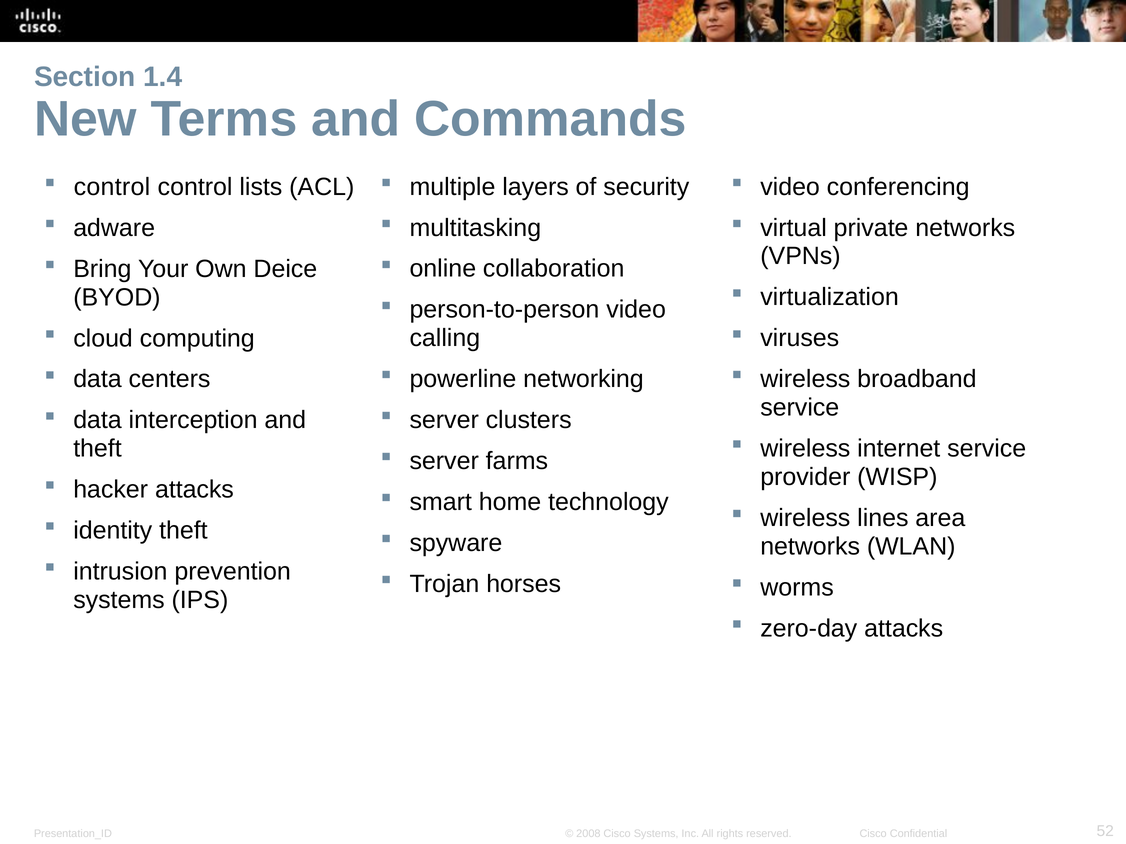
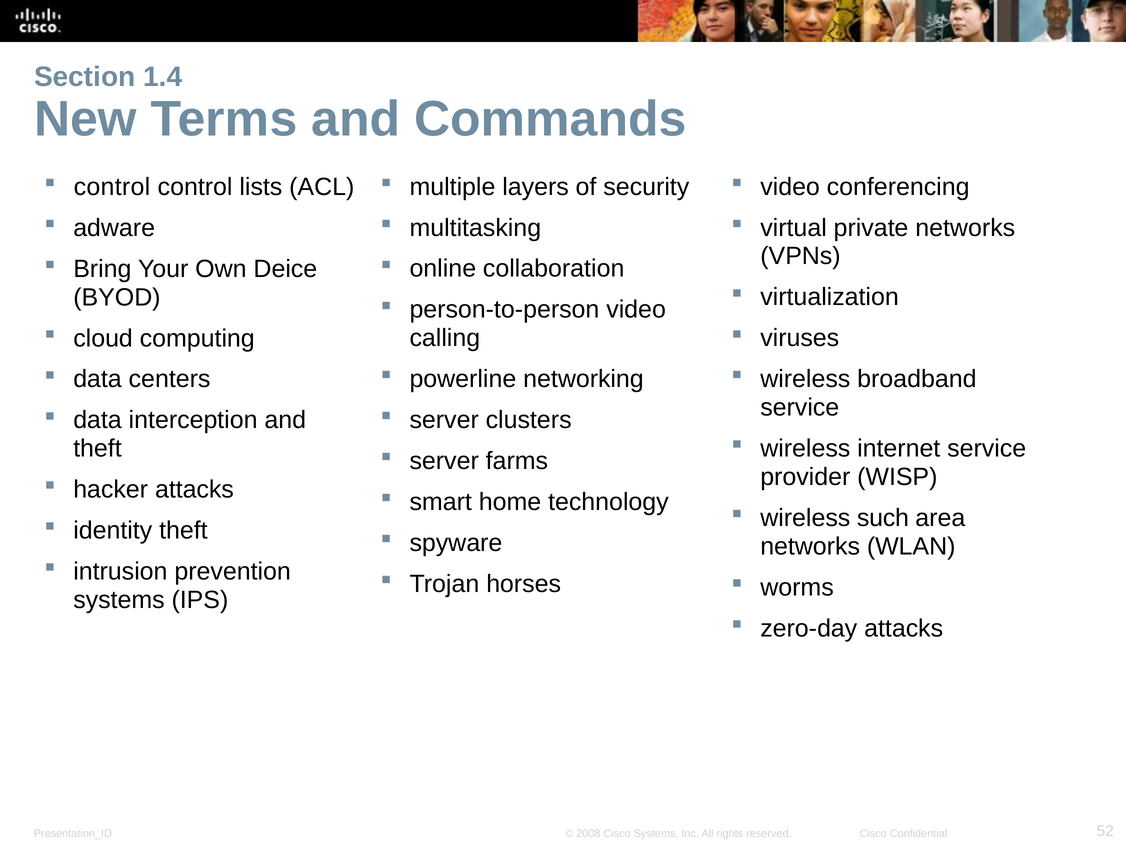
lines: lines -> such (883, 518)
